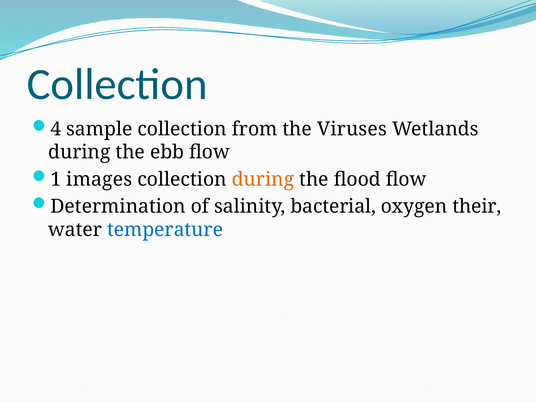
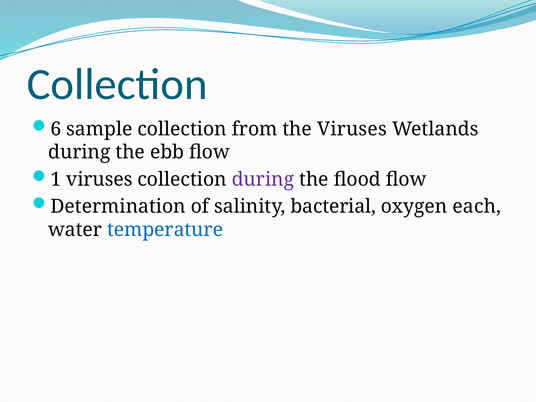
4: 4 -> 6 (56, 129)
1 images: images -> viruses (99, 179)
during colour: orange -> purple (263, 179)
their: their -> each (477, 206)
